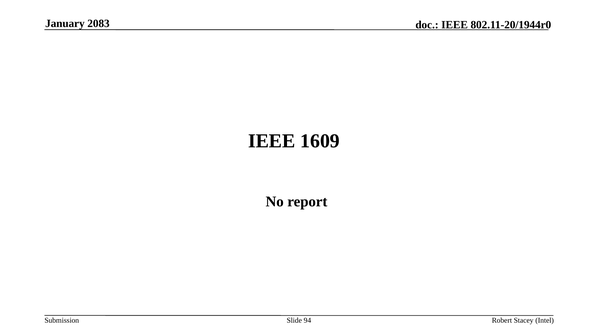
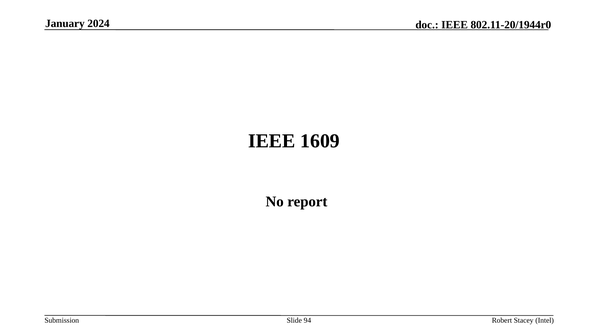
2083: 2083 -> 2024 (99, 24)
